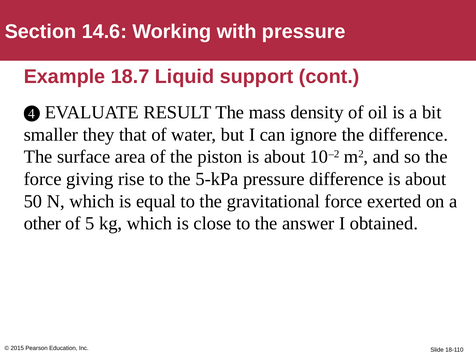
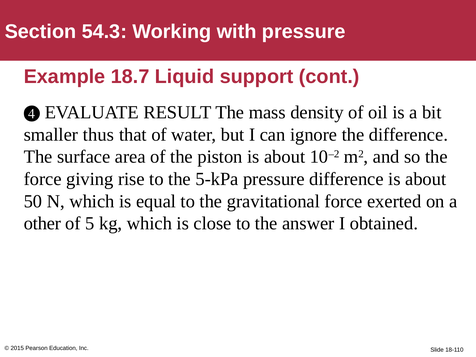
14.6: 14.6 -> 54.3 (104, 31)
they: they -> thus (98, 135)
